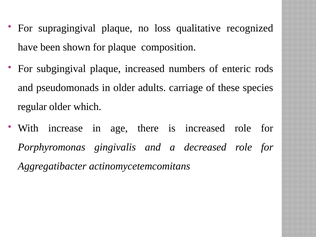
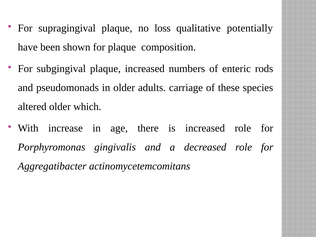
recognized: recognized -> potentially (250, 28)
regular: regular -> altered (32, 107)
